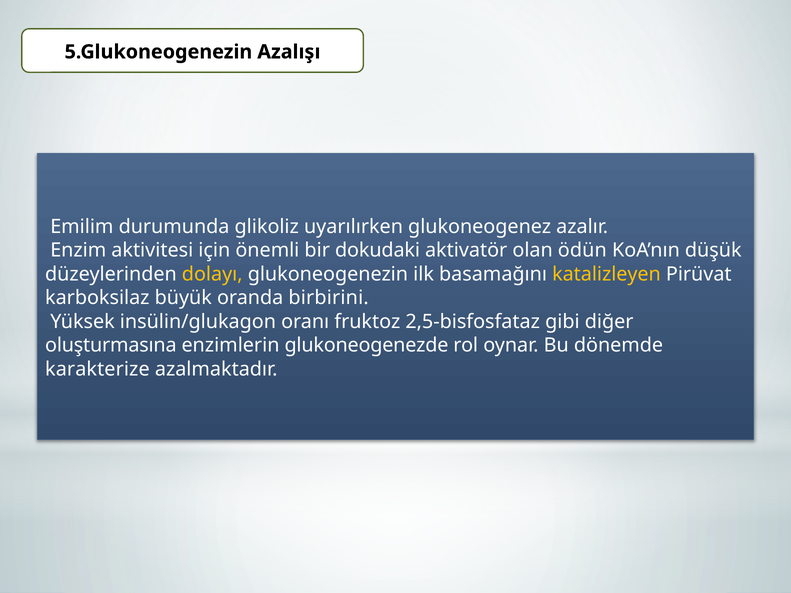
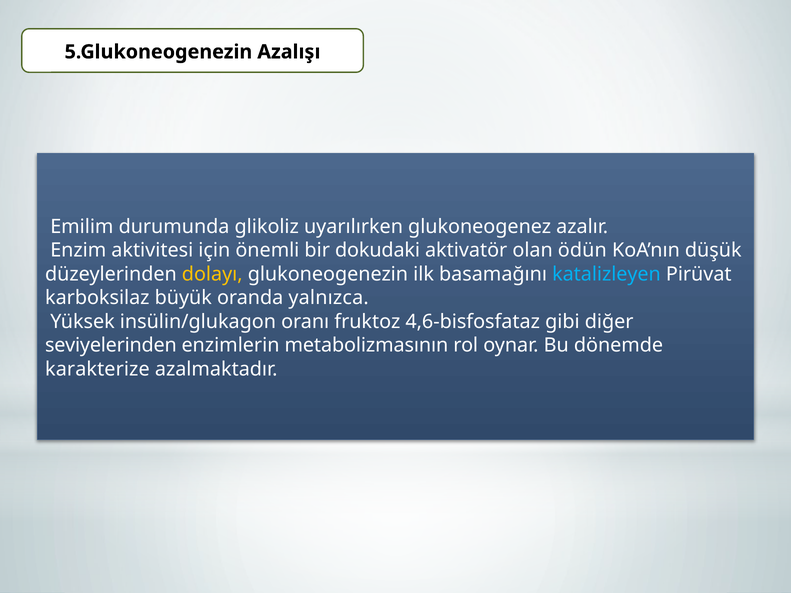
katalizleyen colour: yellow -> light blue (606, 274)
birbirini: birbirini -> yalnızca (329, 298)
2,5-bisfosfataz: 2,5-bisfosfataz -> 4,6-bisfosfataz (473, 322)
oluşturmasına: oluşturmasına -> seviyelerinden (111, 345)
glukoneogenezde: glukoneogenezde -> metabolizmasının (366, 345)
